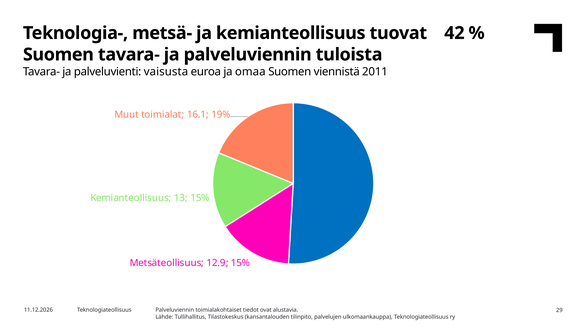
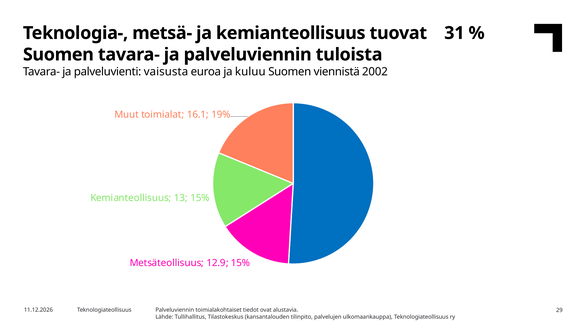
42: 42 -> 31 (454, 33)
omaa: omaa -> kuluu (250, 72)
2011: 2011 -> 2002 (375, 72)
